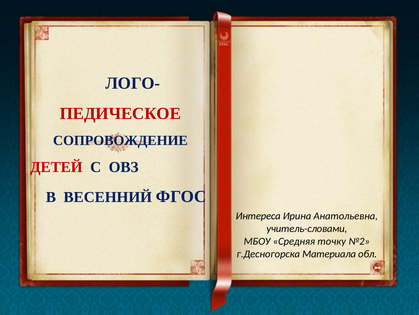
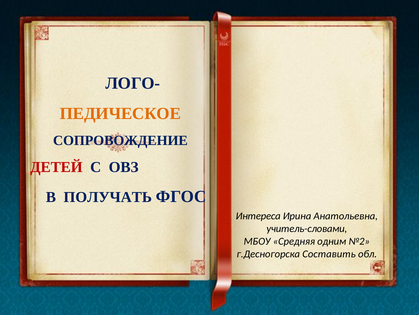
ПЕДИЧЕСКОЕ colour: red -> orange (120, 113)
ВЕСЕННИЙ: ВЕСЕННИЙ -> ПОЛУЧАТЬ (108, 197)
точку: точку -> одним (332, 241)
Материала: Материала -> Составить (329, 253)
